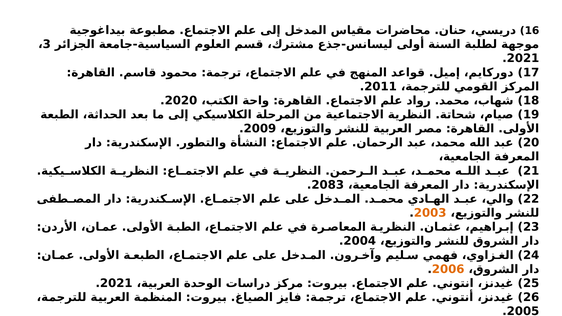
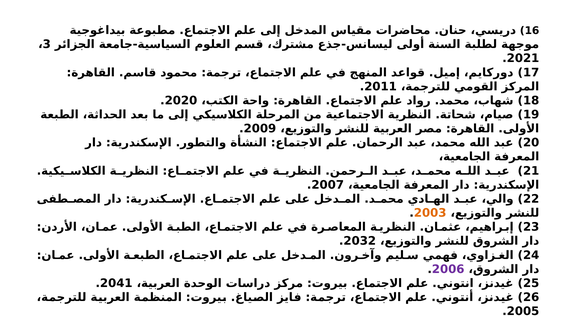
2083: 2083 -> 2007 (328, 185)
2004: 2004 -> 2032 (360, 241)
2006 colour: orange -> purple (448, 269)
2021: 2021 -> 2041 (116, 283)
